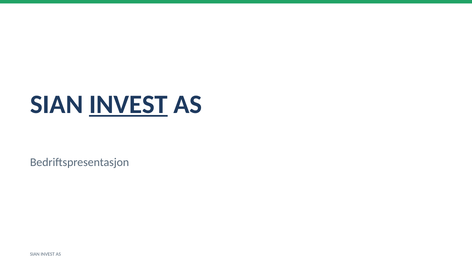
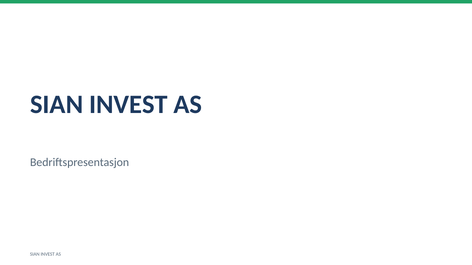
INVEST underline: present -> none (128, 105)
